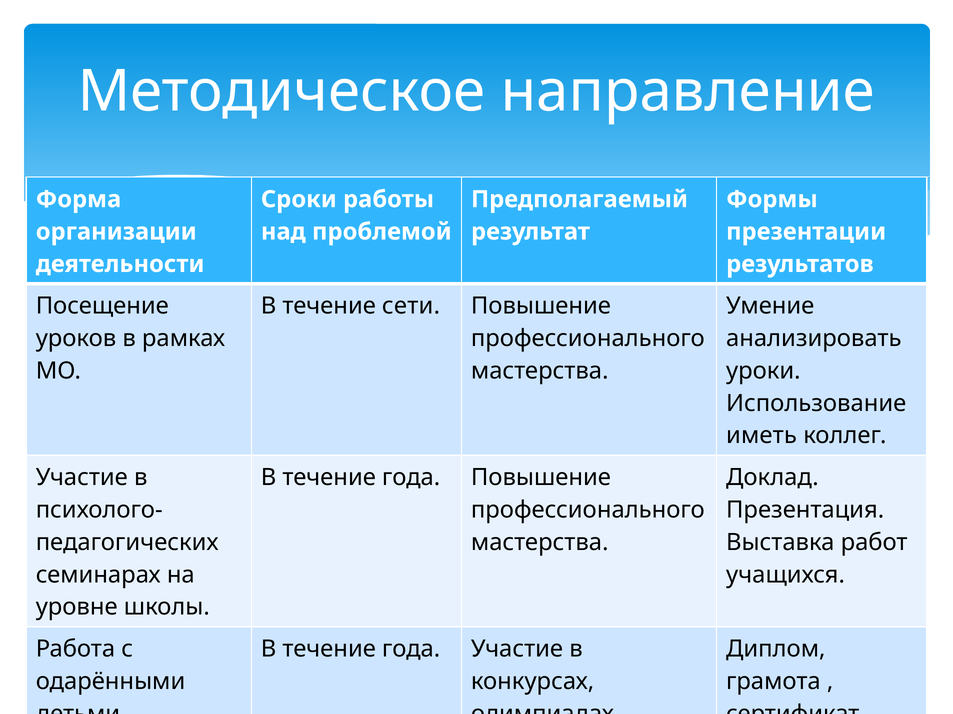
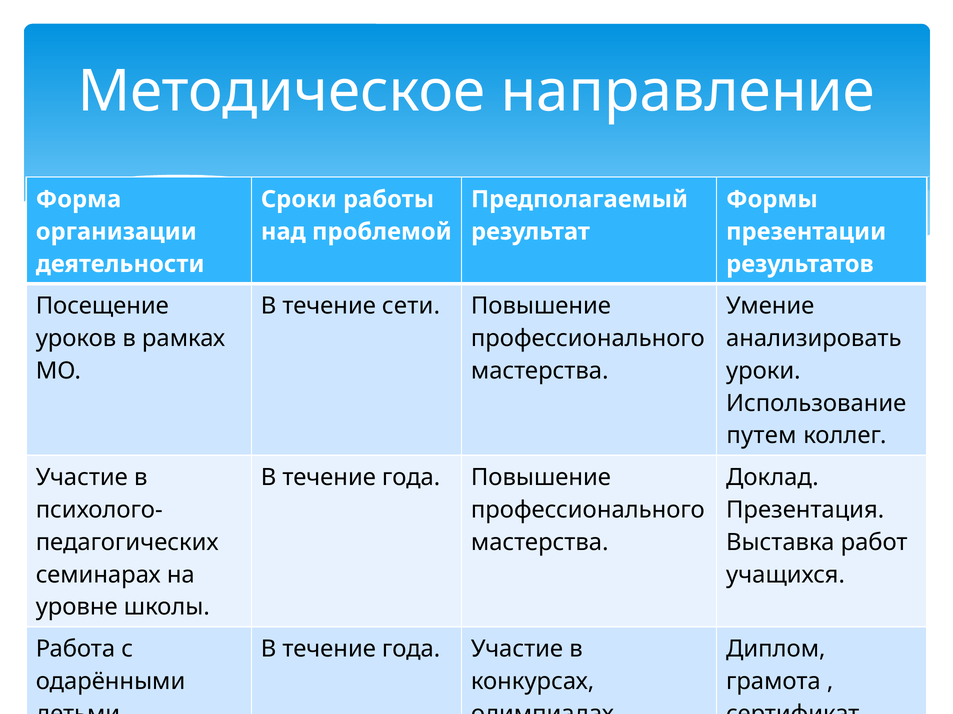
иметь: иметь -> путем (761, 436)
